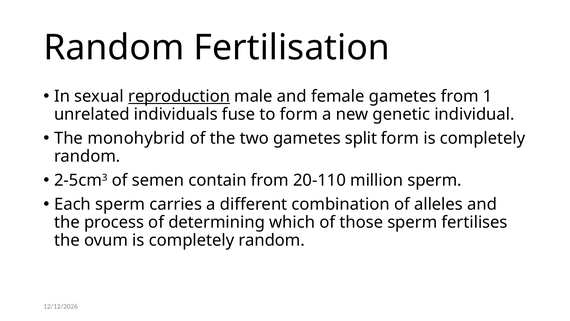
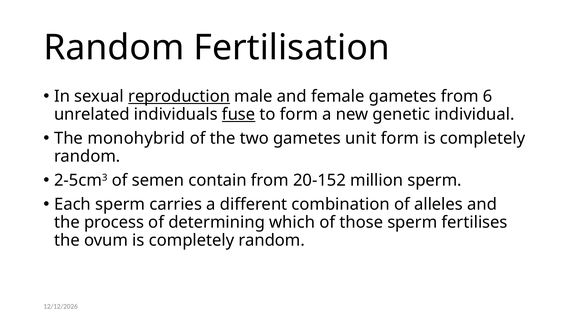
1: 1 -> 6 (488, 96)
fuse underline: none -> present (239, 114)
split: split -> unit (361, 138)
20-110: 20-110 -> 20-152 (319, 180)
